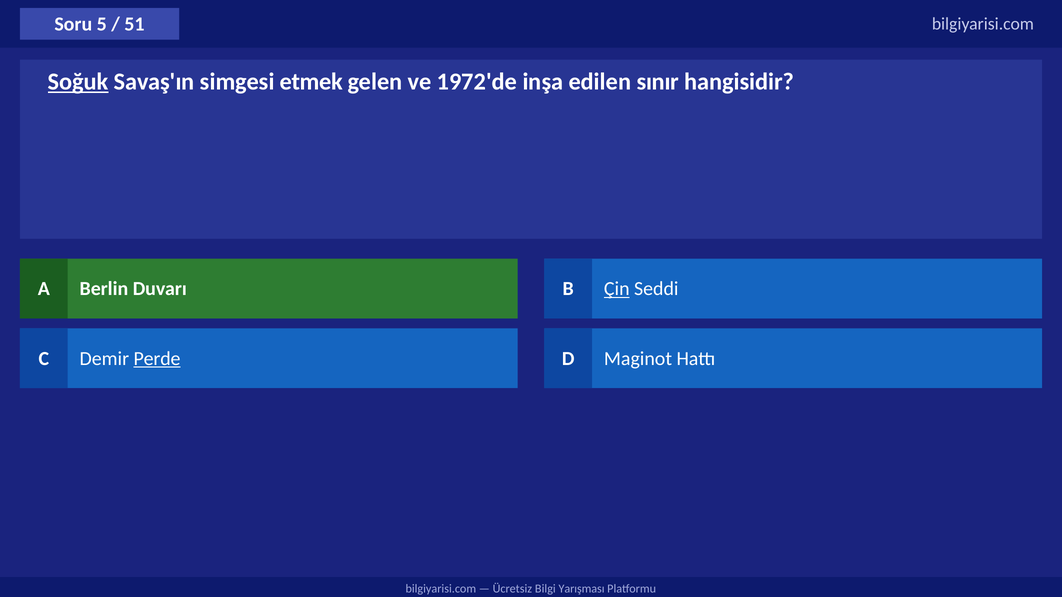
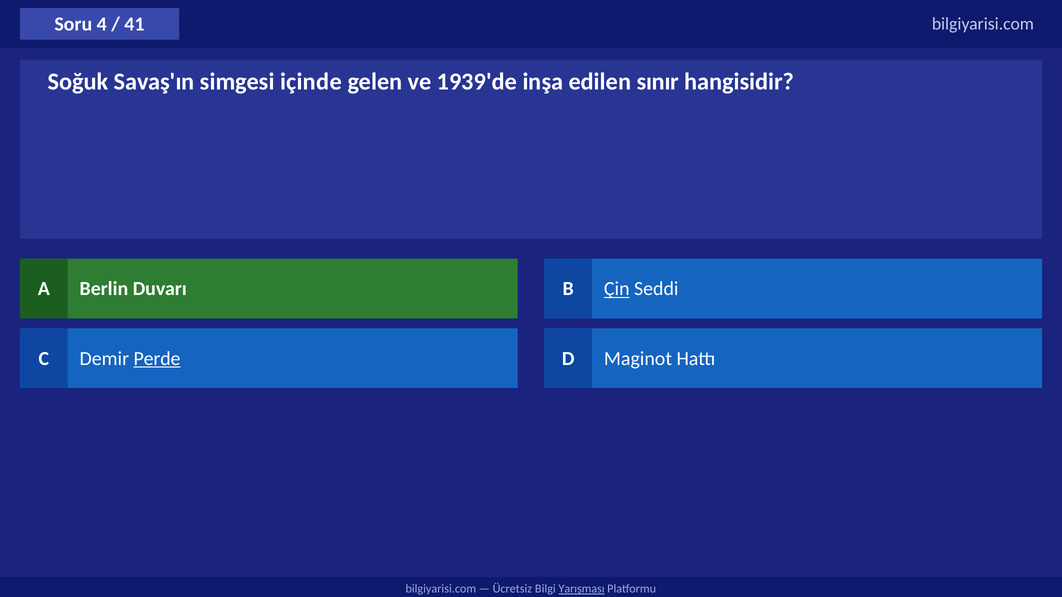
5: 5 -> 4 (102, 24)
51: 51 -> 41 (134, 24)
Soğuk underline: present -> none (78, 82)
etmek: etmek -> içinde (311, 82)
1972'de: 1972'de -> 1939'de (477, 82)
Yarışması underline: none -> present (582, 589)
